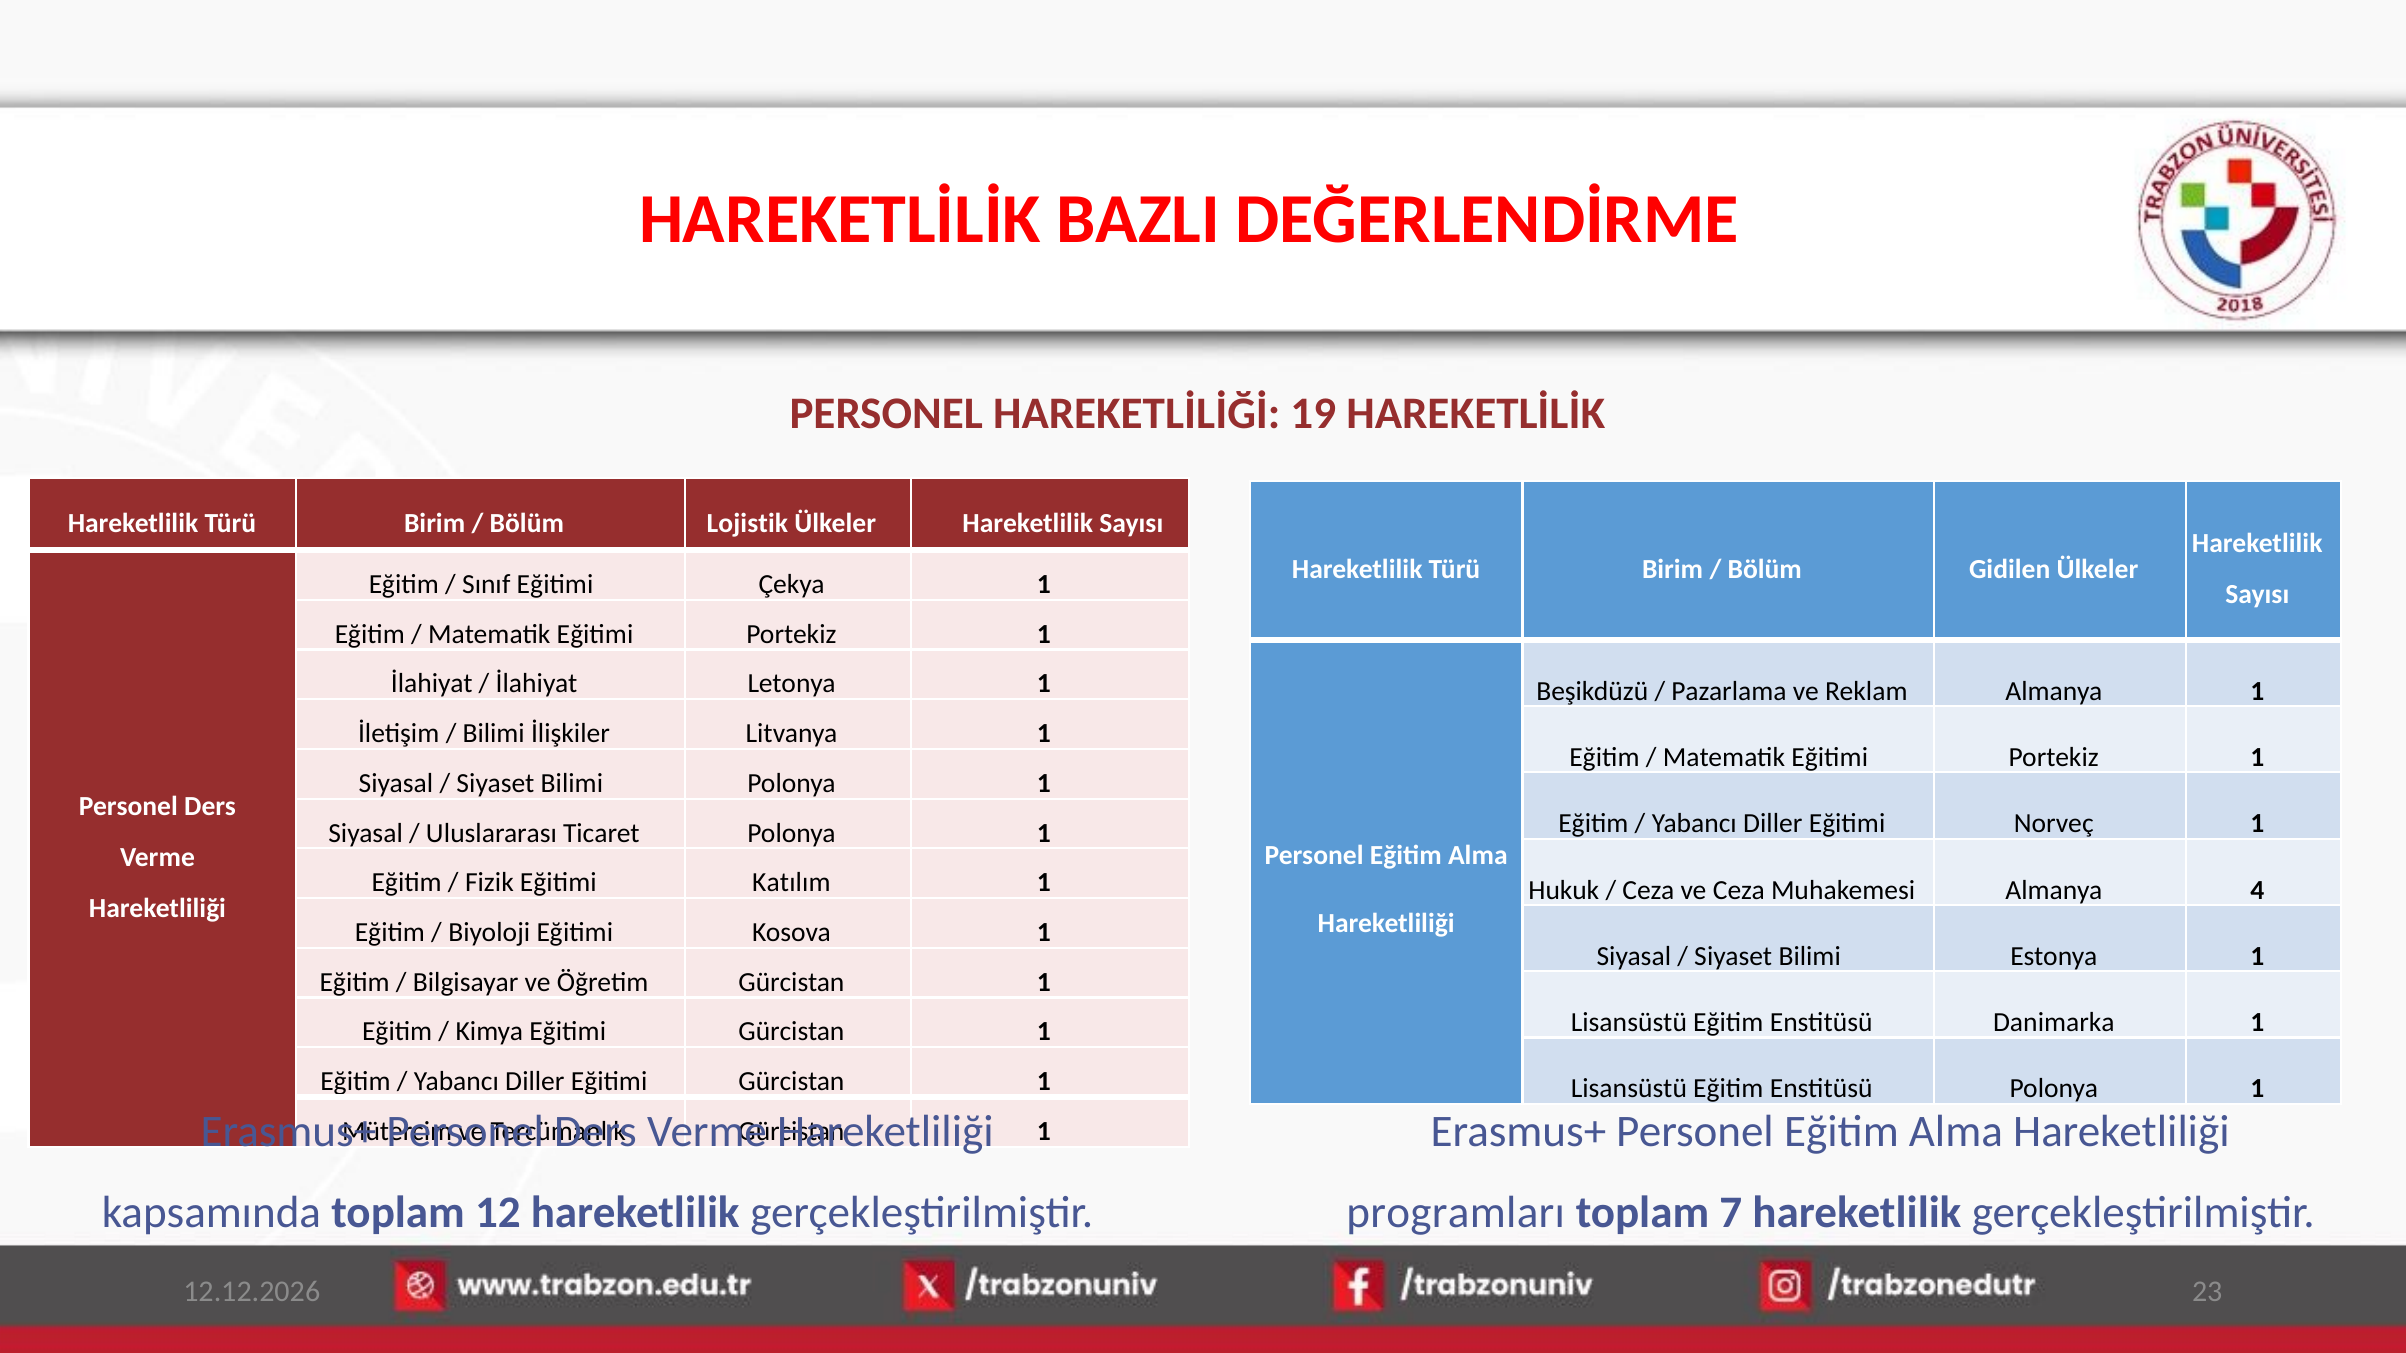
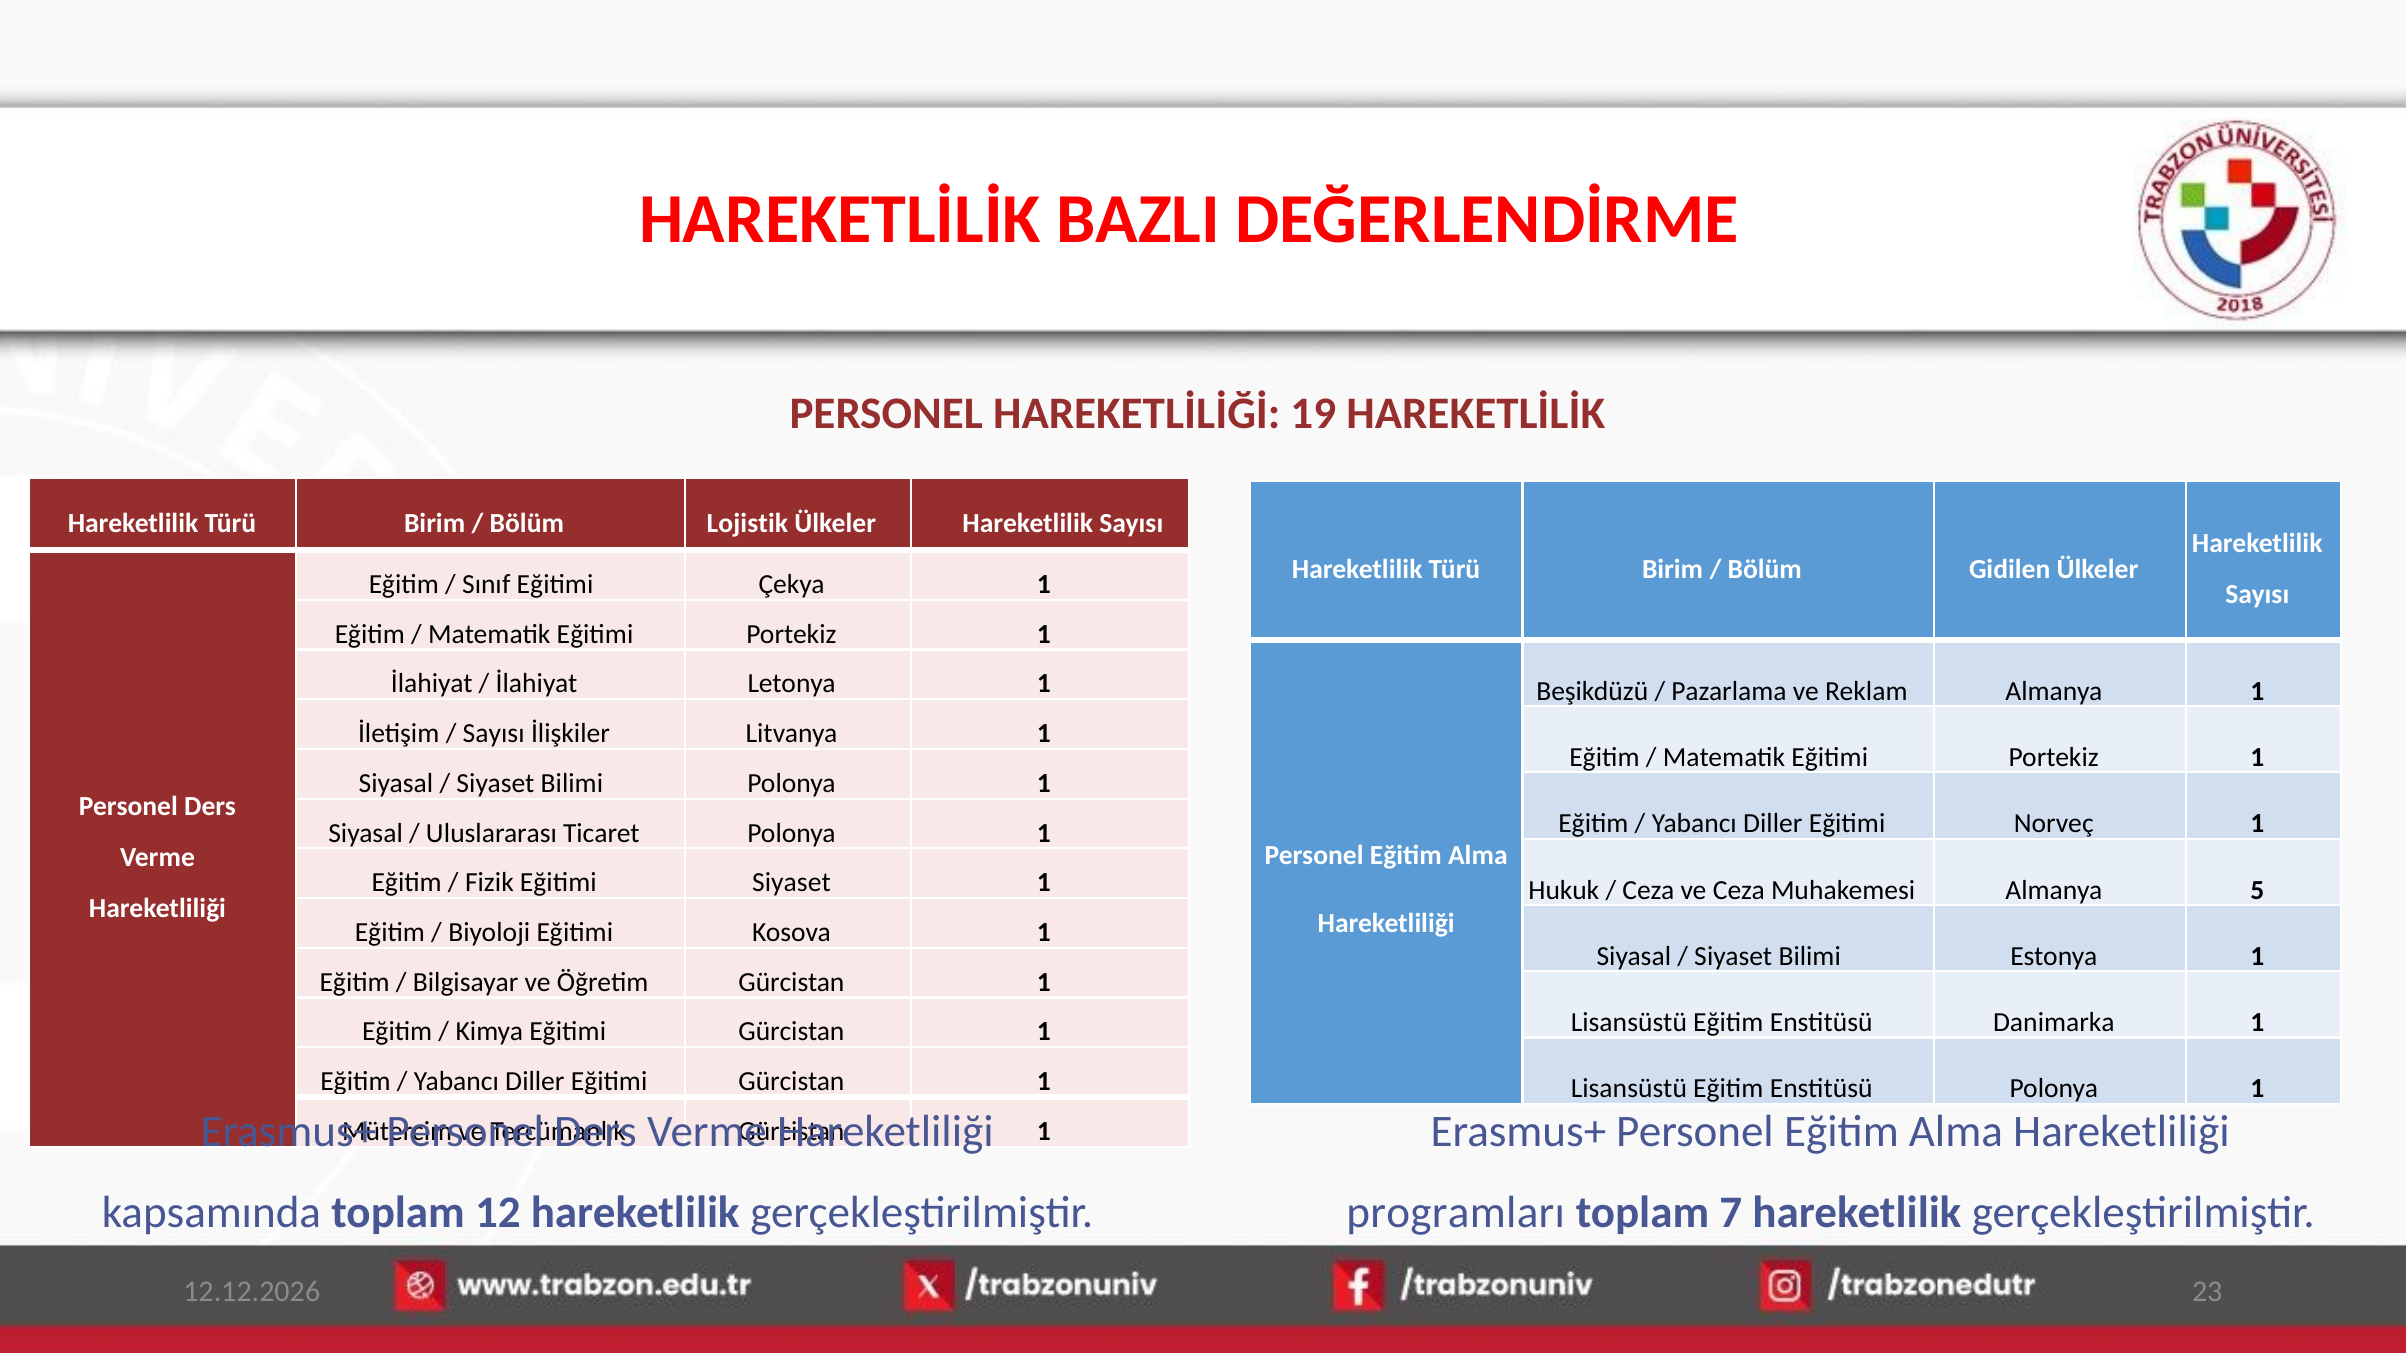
Bilimi: Bilimi -> Sayısı (494, 734)
Eğitimi Katılım: Katılım -> Siyaset (791, 883)
4: 4 -> 5 (2257, 890)
